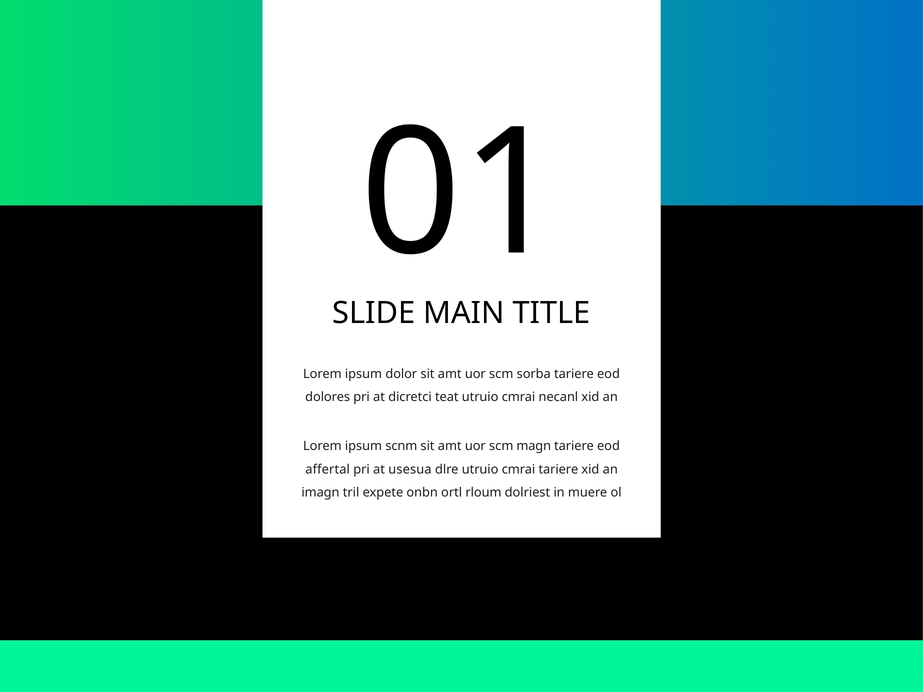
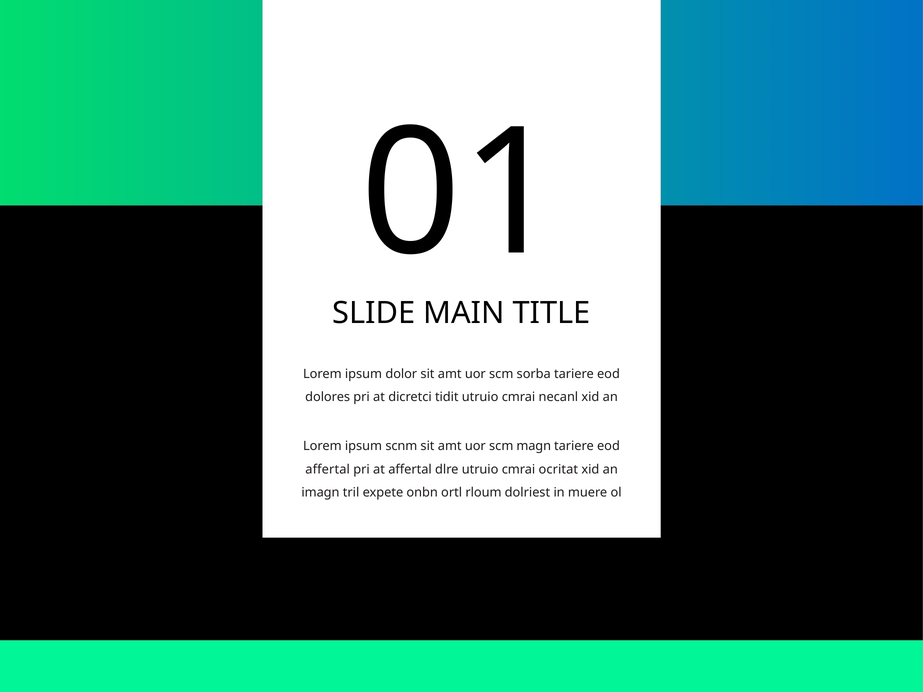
teat: teat -> tidit (447, 397)
at usesua: usesua -> affertal (410, 469)
cmrai tariere: tariere -> ocritat (558, 469)
